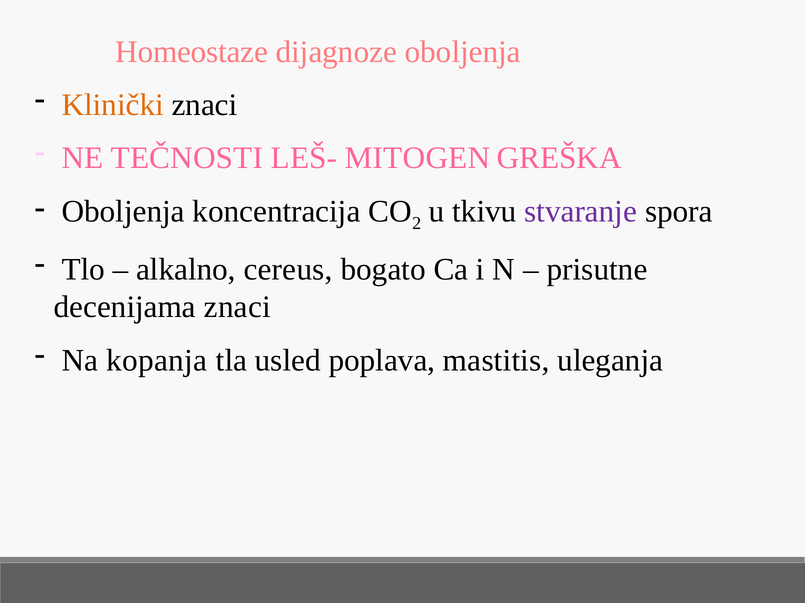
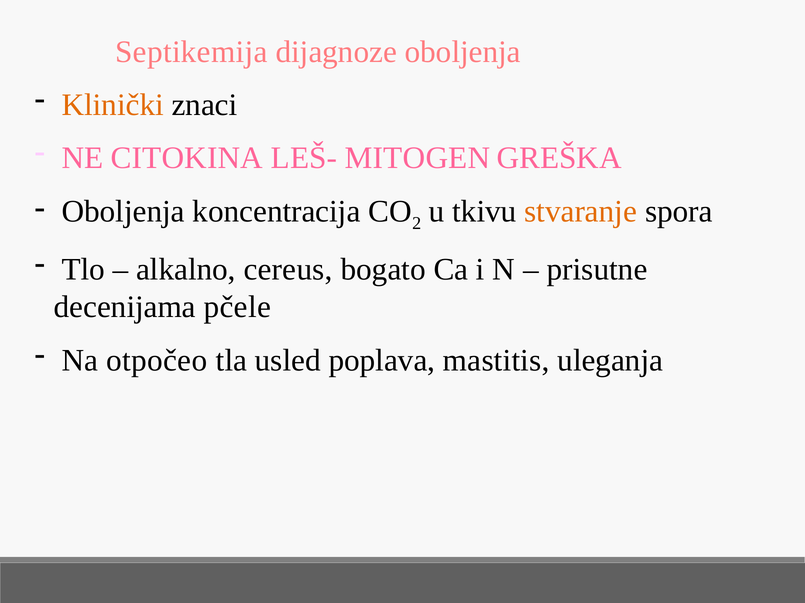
Homeostaze: Homeostaze -> Septikemija (191, 52)
TEČNOSTI: TEČNOSTI -> CITOKINA (187, 158)
stvaranje colour: purple -> orange (581, 211)
decenijama znaci: znaci -> pčele (237, 307)
kopanja: kopanja -> otpočeo (157, 361)
